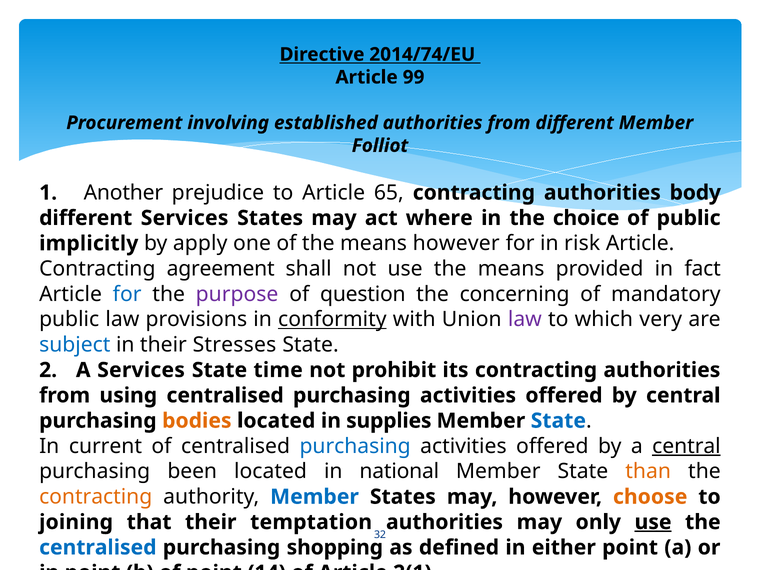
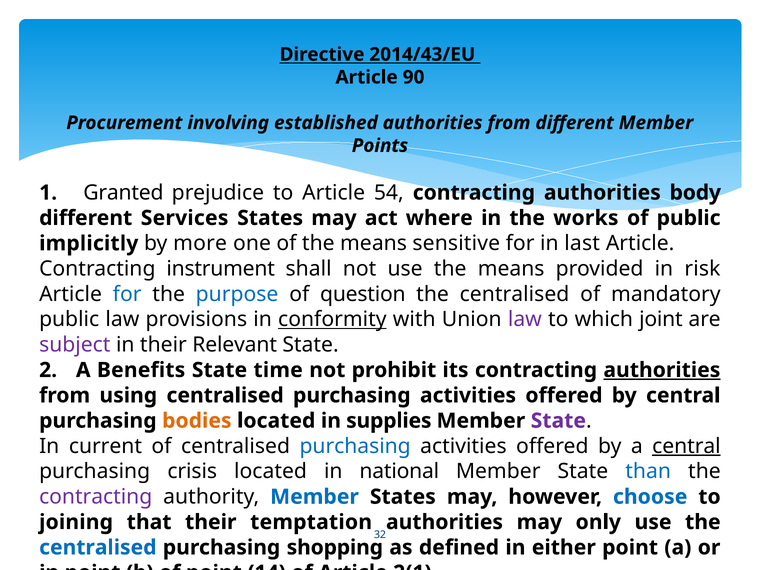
2014/74/EU: 2014/74/EU -> 2014/43/EU (422, 54)
99: 99 -> 90 (414, 77)
Folliot: Folliot -> Points (380, 146)
Another: Another -> Granted (123, 193)
65: 65 -> 54 (389, 193)
choice: choice -> works (586, 218)
apply: apply -> more (200, 243)
means however: however -> sensitive (456, 243)
risk: risk -> last (582, 243)
agreement: agreement -> instrument (221, 269)
fact: fact -> risk (702, 269)
purpose colour: purple -> blue (237, 294)
concerning: concerning -> centralised (514, 294)
very: very -> joint (661, 319)
subject colour: blue -> purple (75, 345)
Stresses: Stresses -> Relevant (235, 345)
A Services: Services -> Benefits (141, 370)
authorities underline: none -> present (662, 370)
State colour: blue -> purple (558, 421)
been: been -> crisis (192, 471)
than colour: orange -> blue (648, 471)
contracting colour: orange -> purple (96, 497)
choose colour: orange -> blue (650, 497)
use underline: present -> none (653, 522)
